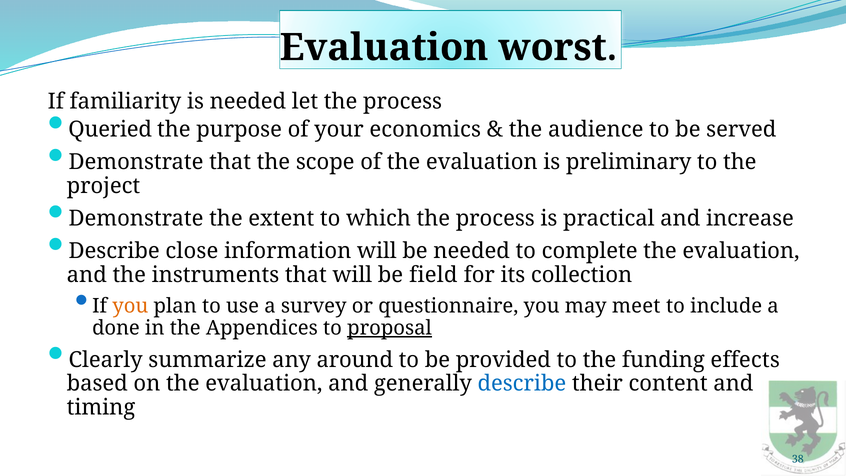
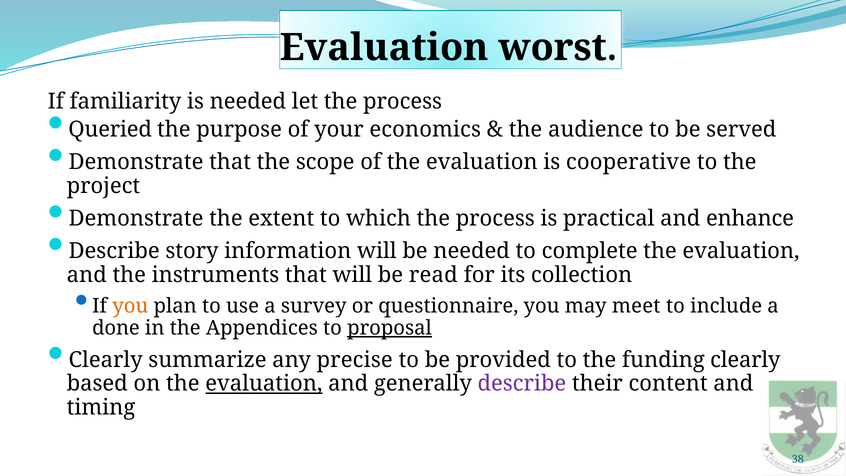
preliminary: preliminary -> cooperative (629, 162)
increase: increase -> enhance (750, 218)
close: close -> story (192, 251)
field: field -> read (433, 275)
around: around -> precise (355, 360)
funding effects: effects -> clearly (745, 360)
evaluation underline: none -> present (264, 384)
describe colour: blue -> purple (522, 384)
